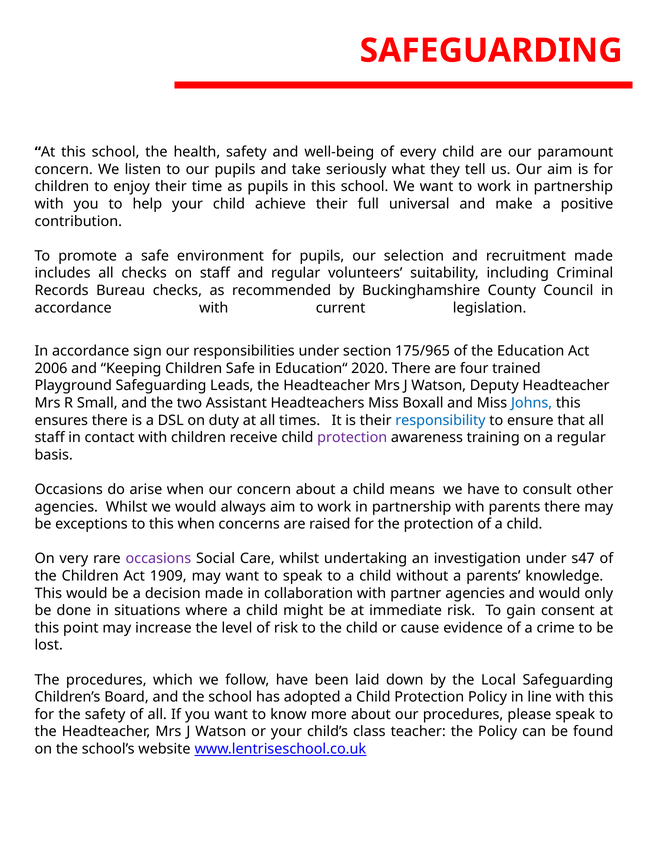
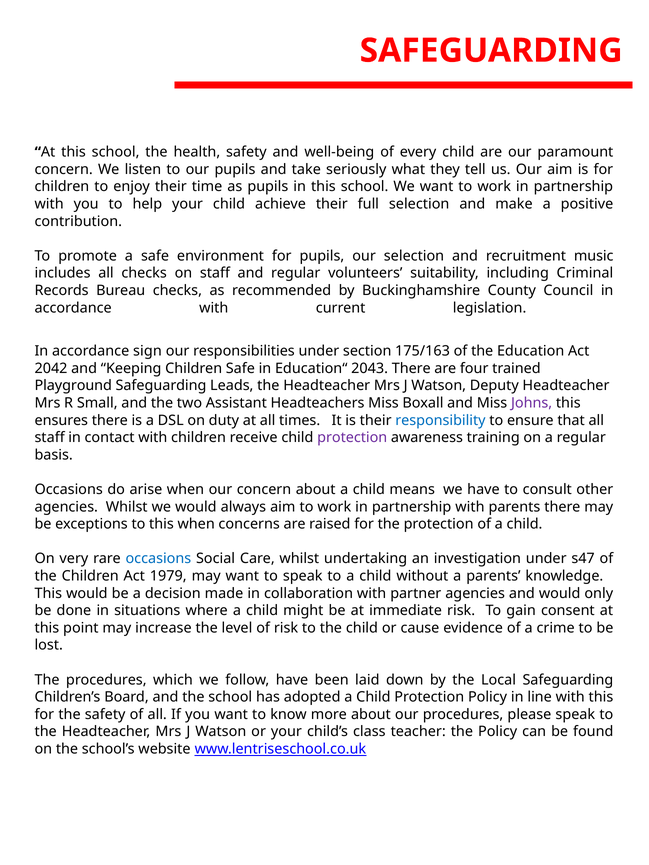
full universal: universal -> selection (419, 204)
recruitment made: made -> music (594, 256)
175/965: 175/965 -> 175/163 (422, 351)
2006: 2006 -> 2042 (51, 368)
2020: 2020 -> 2043 (370, 368)
Johns colour: blue -> purple (532, 403)
occasions colour: purple -> blue (158, 559)
1909: 1909 -> 1979 (168, 576)
